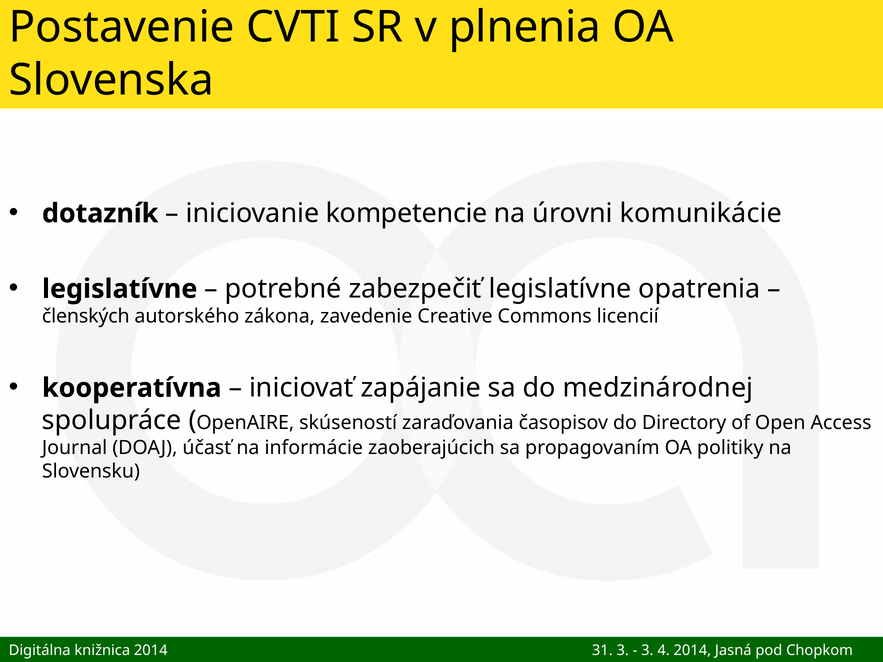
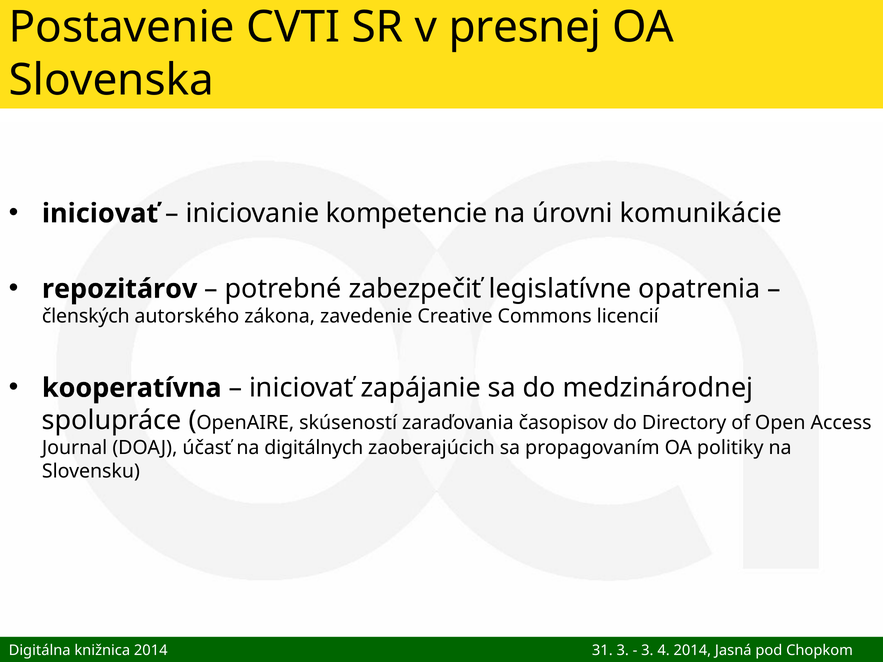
plnenia: plnenia -> presnej (525, 27)
dotazník: dotazník -> iniciovať (100, 214)
legislatívne: legislatívne -> repozitárov (120, 289)
informácie: informácie -> digitálnych (314, 448)
